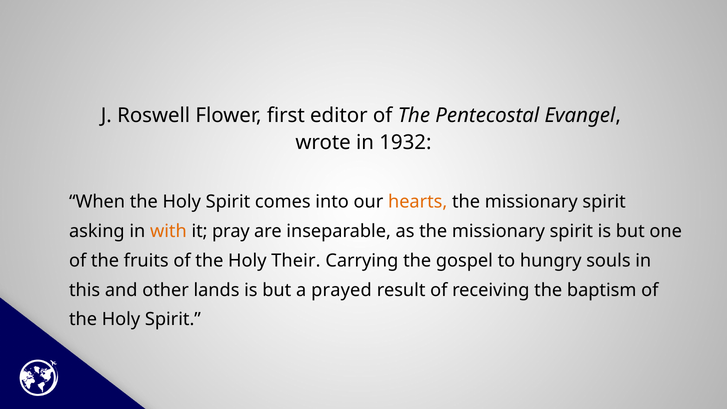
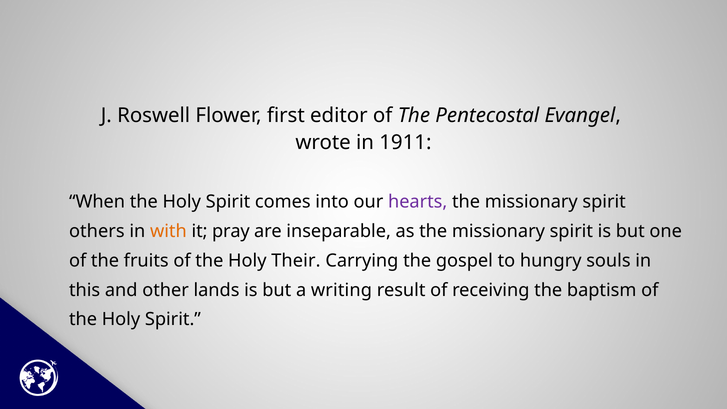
1932: 1932 -> 1911 (405, 142)
hearts colour: orange -> purple (418, 202)
asking: asking -> others (97, 231)
prayed: prayed -> writing (341, 290)
